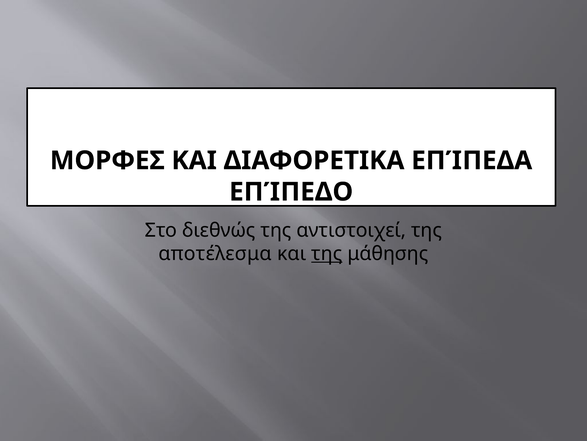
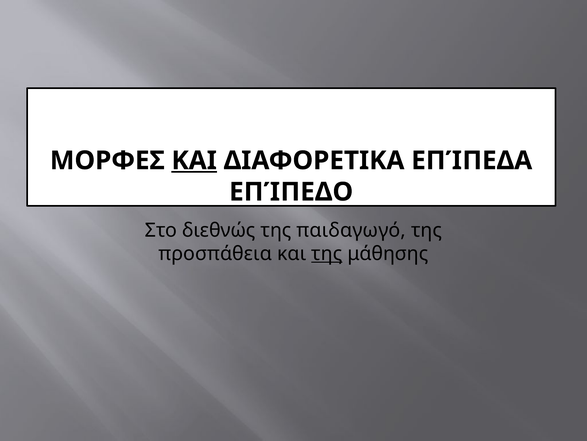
ΚΑΙ underline: none -> present (194, 160)
αντιστοιχεί: αντιστοιχεί -> παιδαγωγό (351, 230)
αποτέλεσμα: αποτέλεσμα -> προσπάθεια (215, 253)
